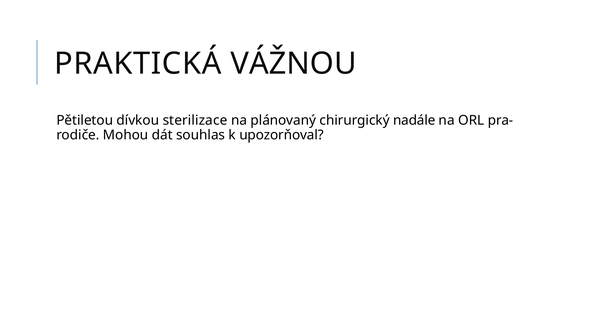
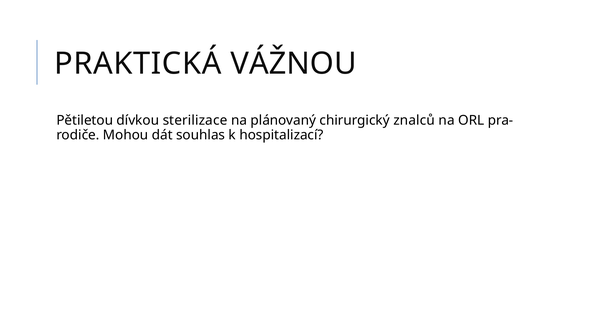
nadále: nadále -> znalců (414, 120)
upozorňoval: upozorňoval -> hospitalizací (281, 135)
